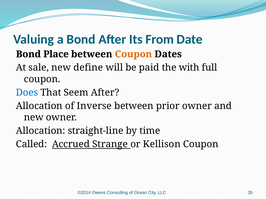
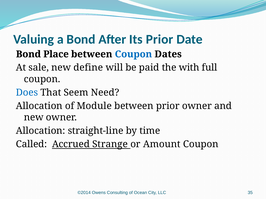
Its From: From -> Prior (160, 39)
Coupon colour: orange -> blue (133, 54)
Seem After: After -> Need (105, 93)
Inverse: Inverse -> Module (94, 106)
Kellison: Kellison -> Amount (162, 145)
